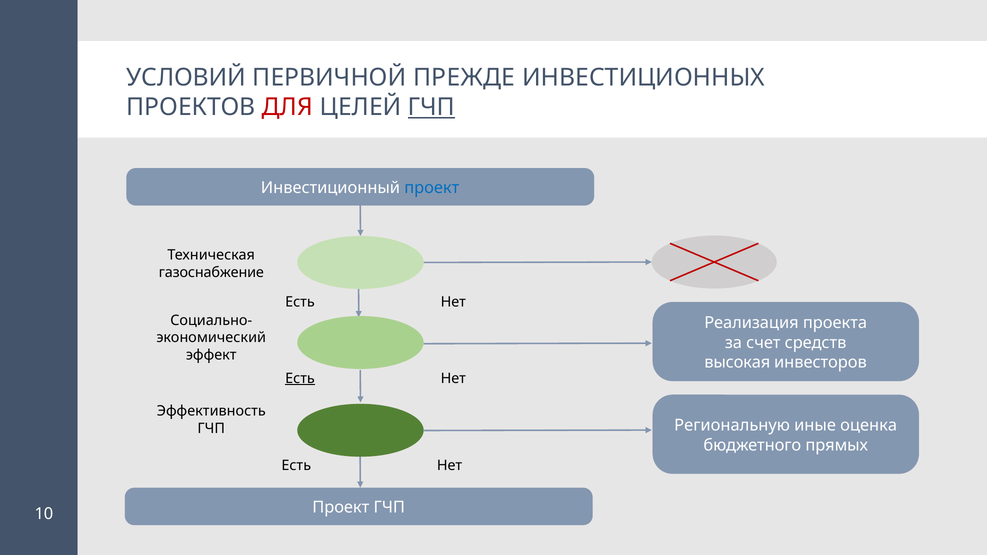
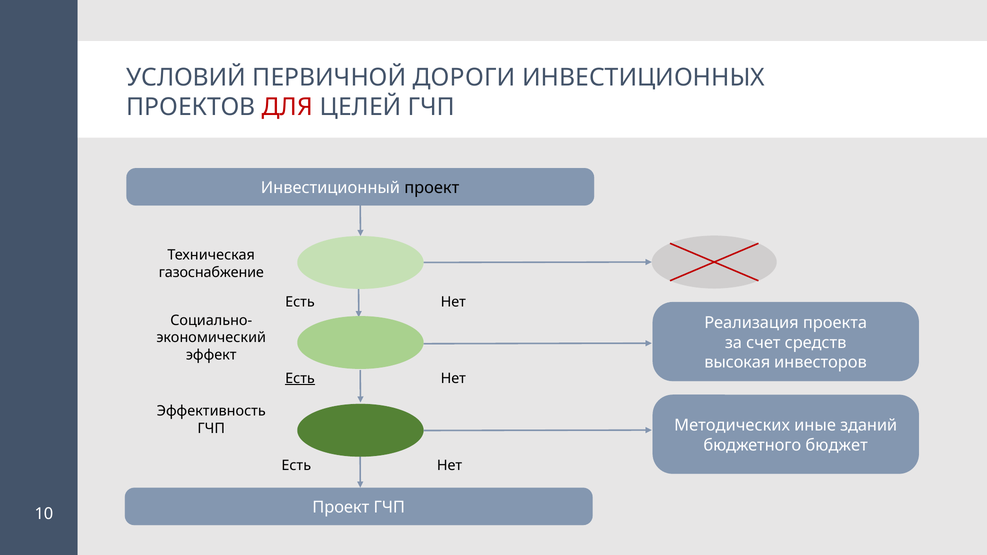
ПРЕЖДЕ: ПРЕЖДЕ -> ДОРОГИ (464, 78)
ГЧП underline: present -> none (431, 107)
проект colour: blue -> black (432, 188)
Региональную: Региональную -> Методических (732, 426)
оценка: оценка -> зданий (869, 426)
прямых: прямых -> бюджет (837, 445)
